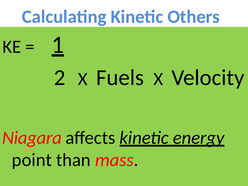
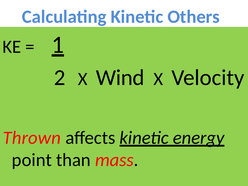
Fuels: Fuels -> Wind (120, 78)
Niagara: Niagara -> Thrown (32, 138)
